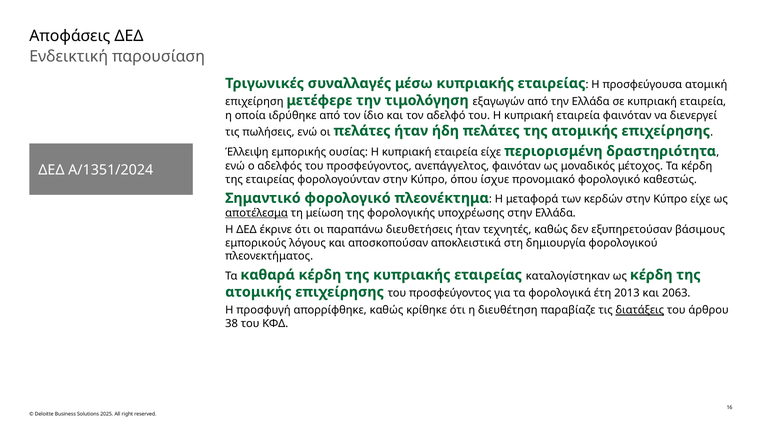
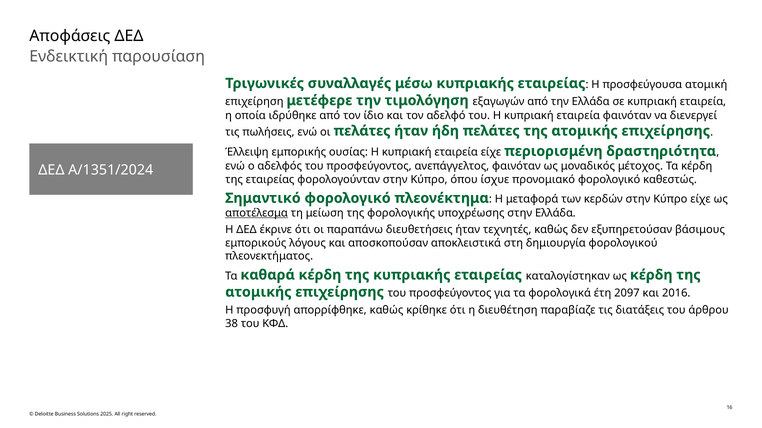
2013: 2013 -> 2097 (627, 293)
2063: 2063 -> 2016 (676, 293)
διατάξεις underline: present -> none (640, 311)
